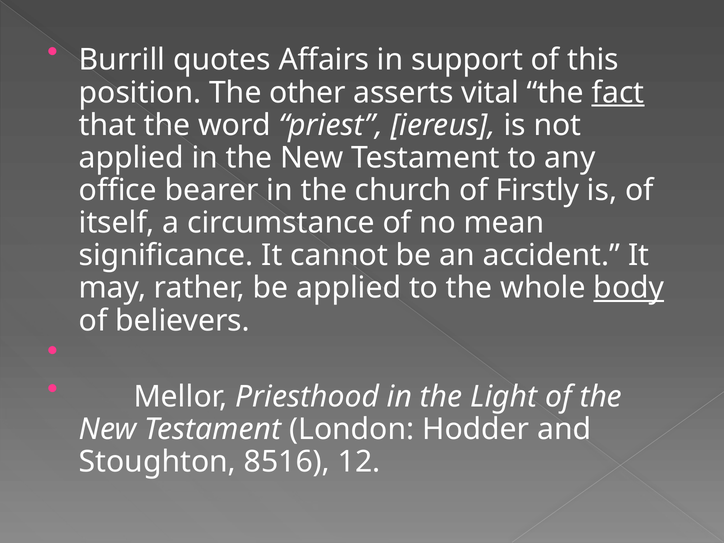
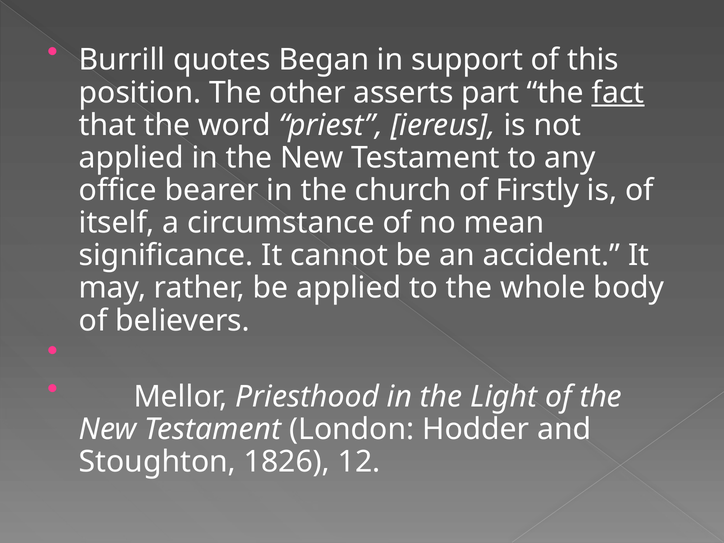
Affairs: Affairs -> Began (324, 60)
vital: vital -> part (490, 93)
body underline: present -> none (629, 288)
8516: 8516 -> 1826 (287, 462)
